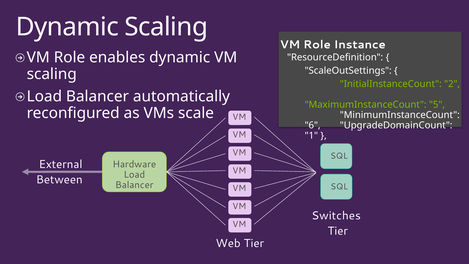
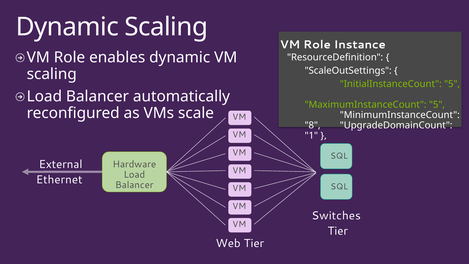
InitialInstanceCount 2: 2 -> 5 (452, 84)
6: 6 -> 8 (313, 125)
Between: Between -> Ethernet (59, 180)
